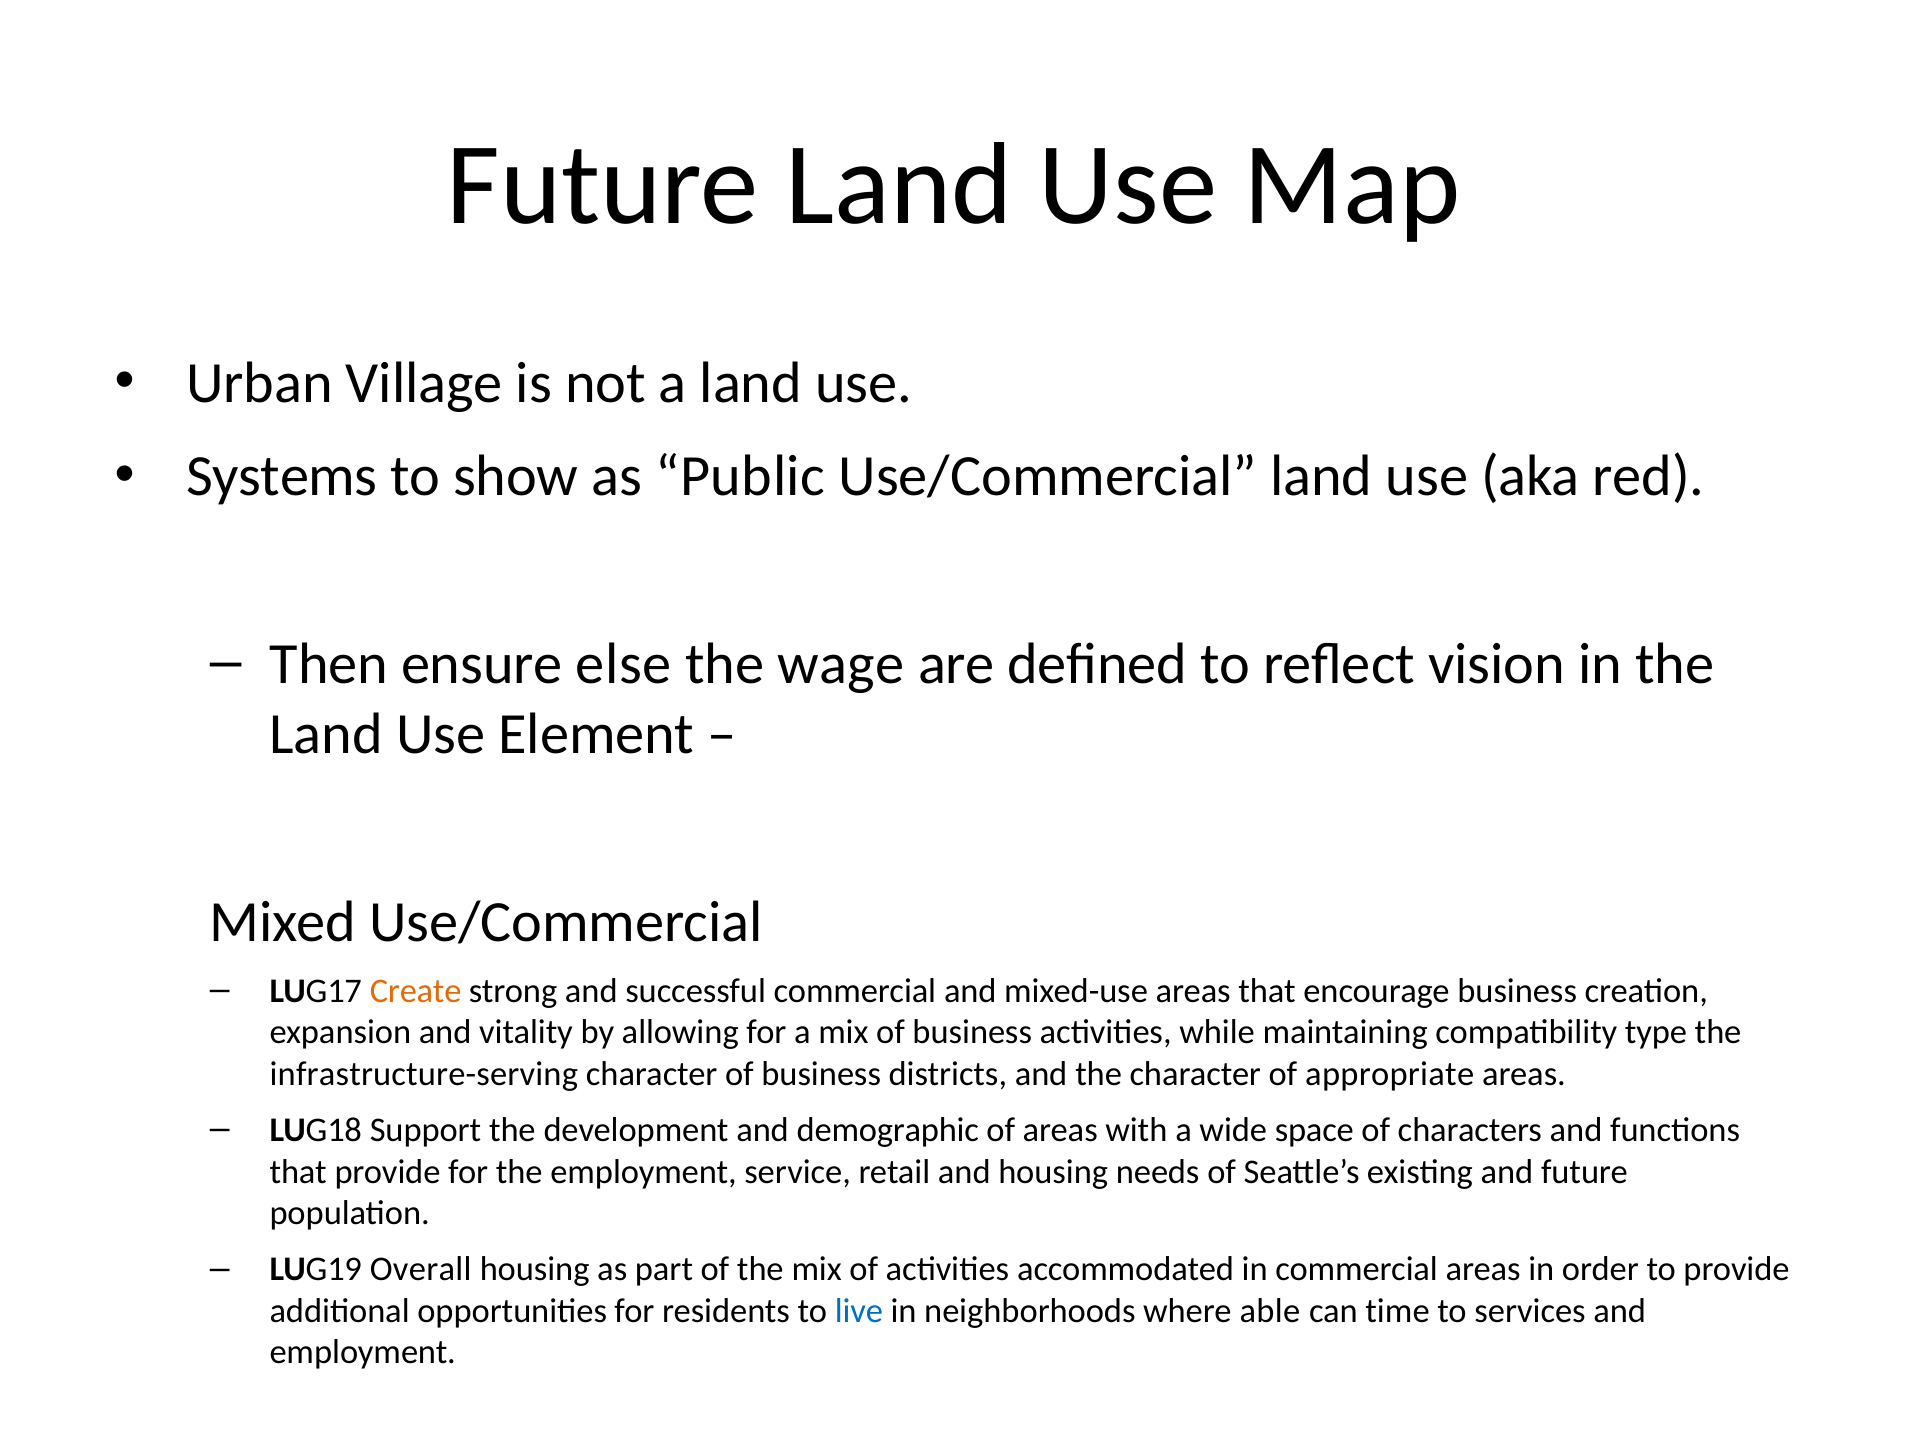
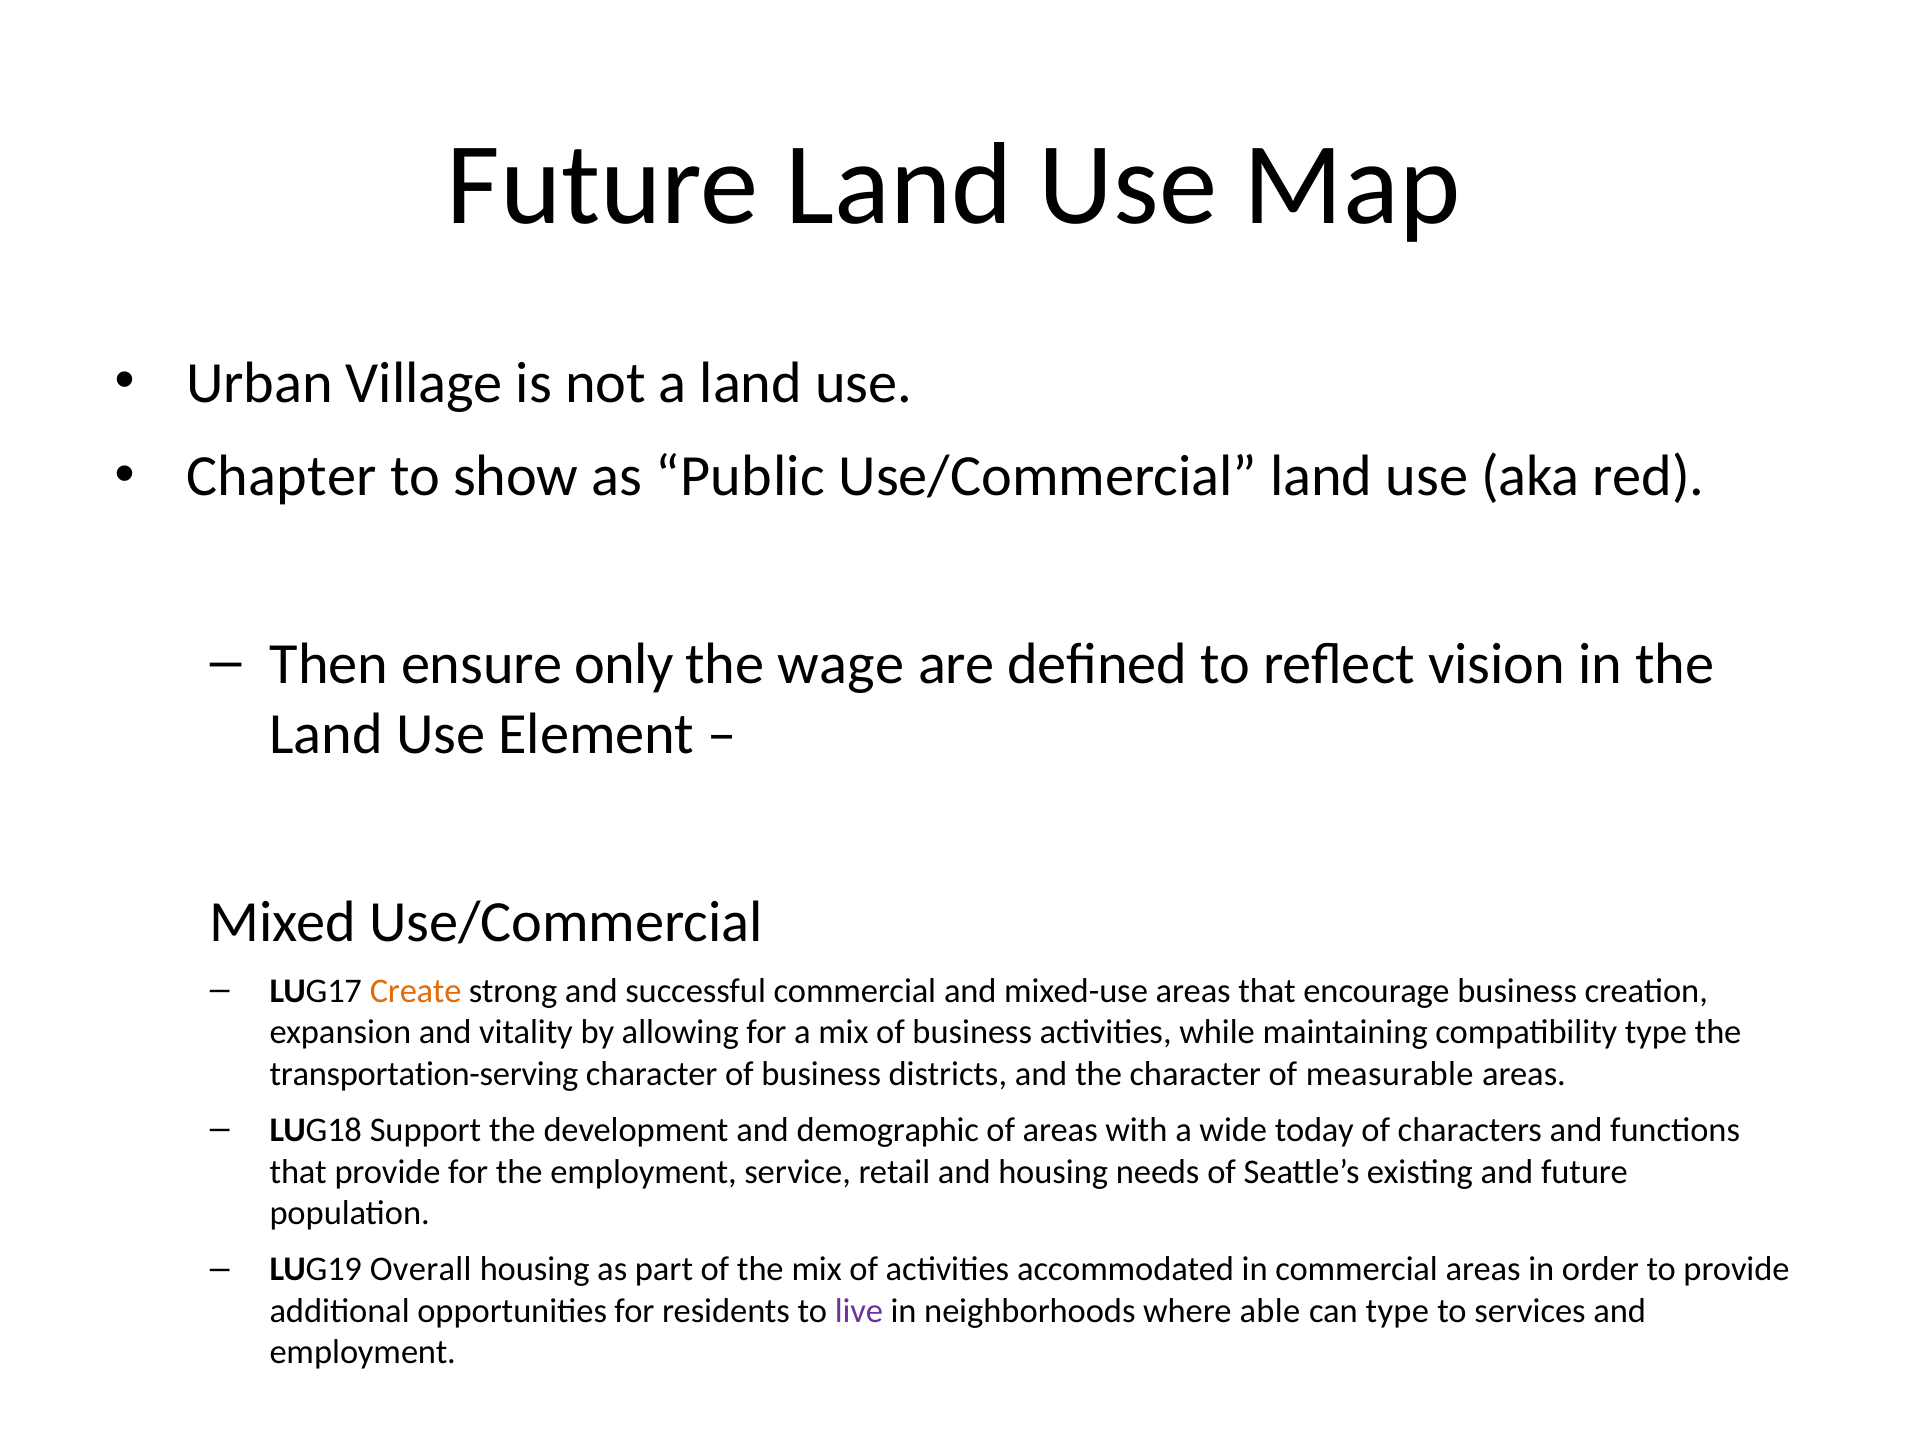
Systems: Systems -> Chapter (282, 477)
else: else -> only (624, 664)
infrastructure-serving: infrastructure-serving -> transportation-serving (424, 1074)
appropriate: appropriate -> measurable (1390, 1074)
space: space -> today (1314, 1130)
live colour: blue -> purple (859, 1311)
can time: time -> type (1397, 1311)
